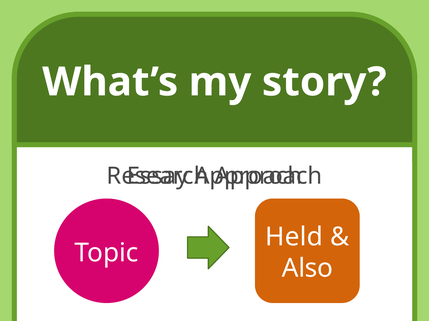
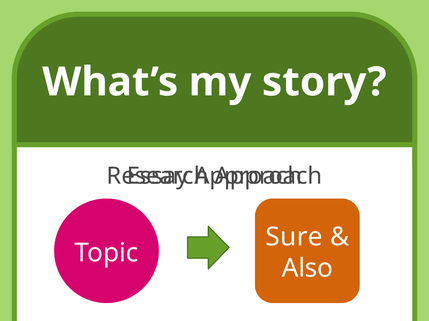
Held: Held -> Sure (294, 237)
